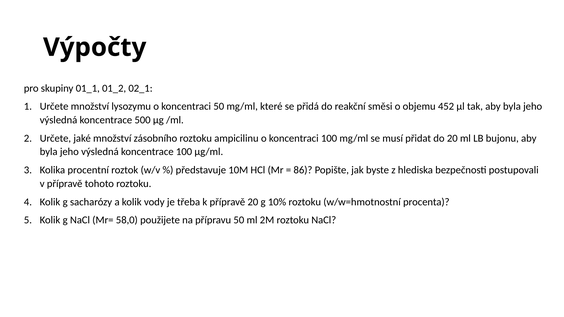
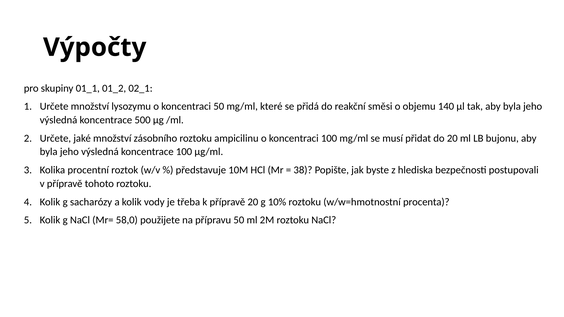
452: 452 -> 140 (446, 107)
86: 86 -> 38 (303, 170)
